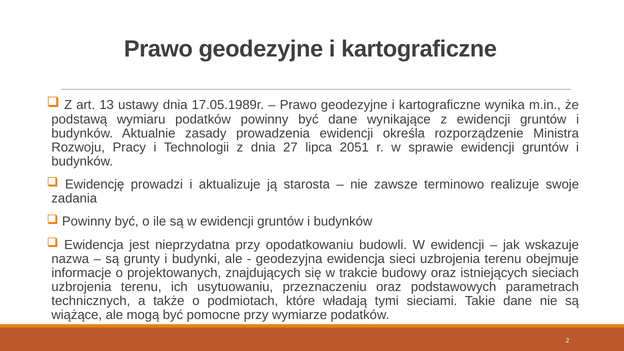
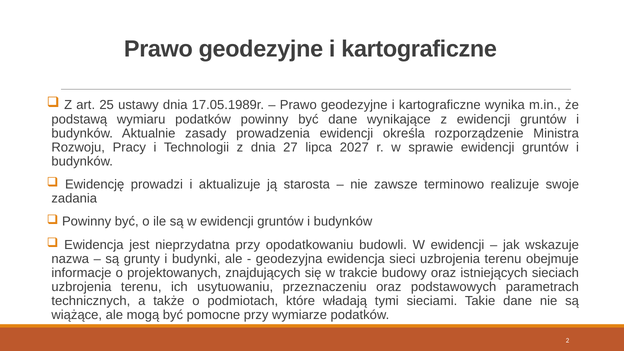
13: 13 -> 25 (107, 105)
2051: 2051 -> 2027 (354, 147)
